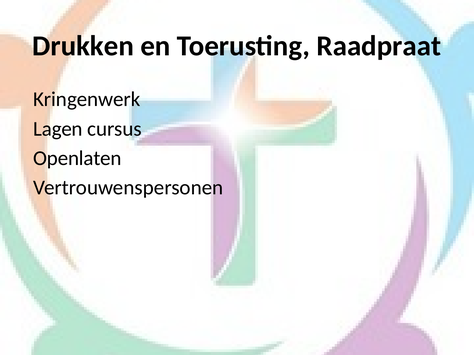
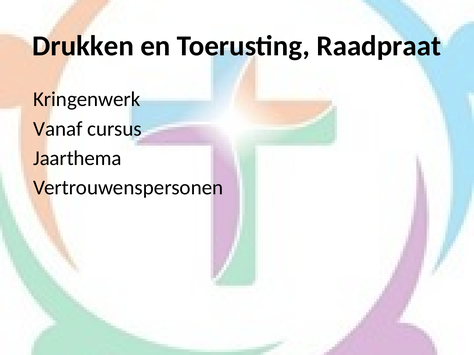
Lagen: Lagen -> Vanaf (58, 129)
Openlaten: Openlaten -> Jaarthema (77, 158)
